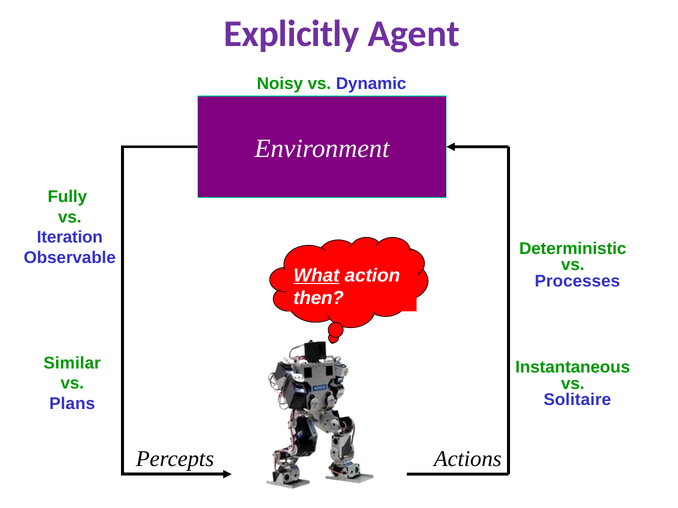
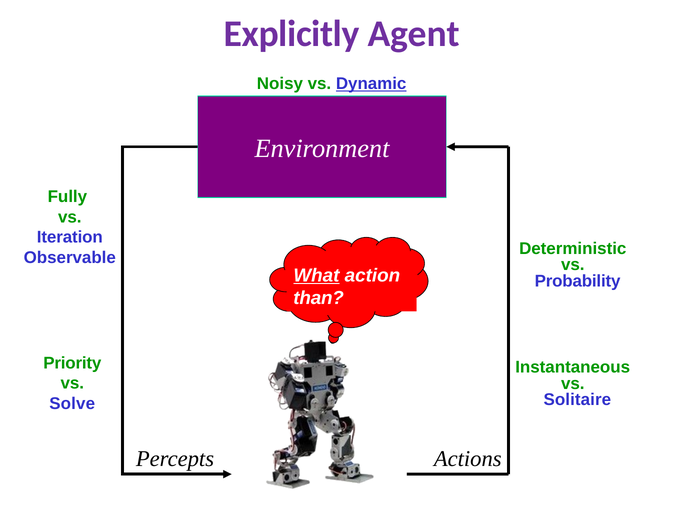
Dynamic underline: none -> present (371, 84)
Processes: Processes -> Probability (578, 281)
then: then -> than (319, 298)
Similar: Similar -> Priority (72, 363)
Plans: Plans -> Solve (72, 404)
